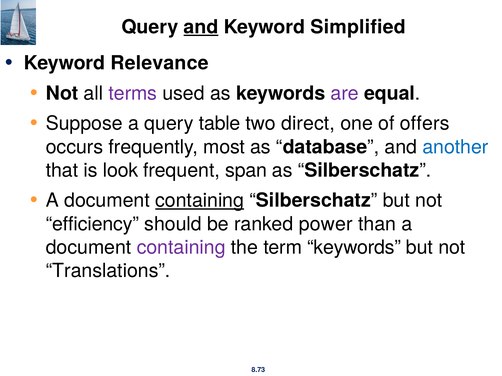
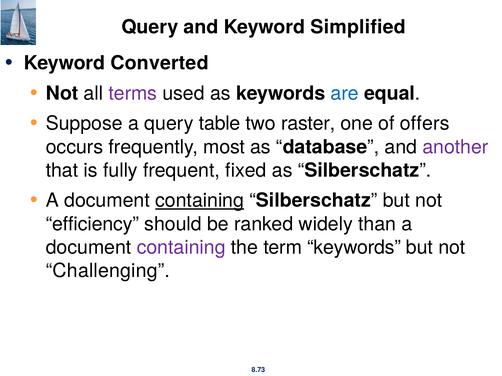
and underline: present -> none (201, 27)
Relevance: Relevance -> Converted (160, 63)
are colour: purple -> blue (345, 93)
direct: direct -> raster (308, 124)
another colour: blue -> purple (455, 147)
look: look -> fully (120, 171)
span: span -> fixed (246, 171)
power: power -> widely (326, 224)
Translations: Translations -> Challenging (108, 271)
